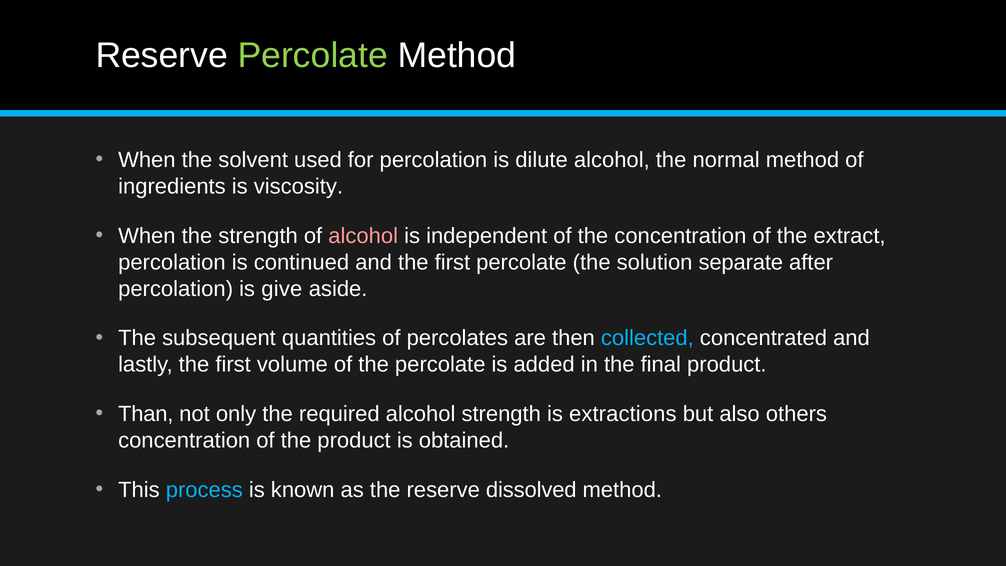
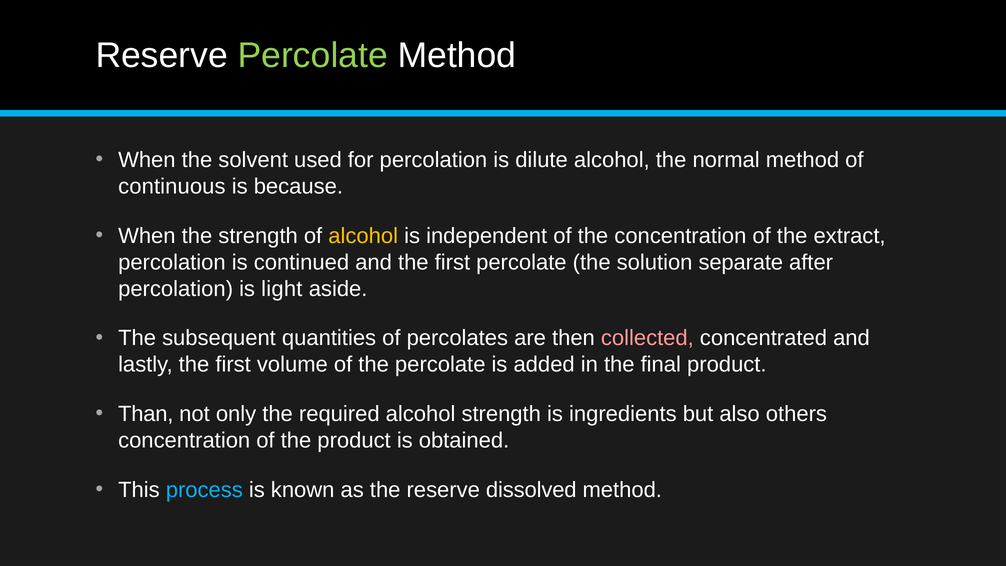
ingredients: ingredients -> continuous (172, 186)
viscosity: viscosity -> because (298, 186)
alcohol colour: pink -> yellow (363, 236)
give: give -> light (282, 289)
collected colour: light blue -> pink (647, 338)
extractions: extractions -> ingredients (623, 414)
